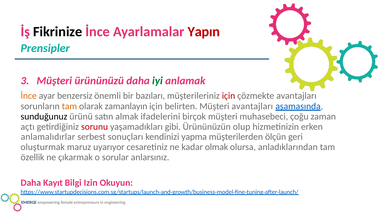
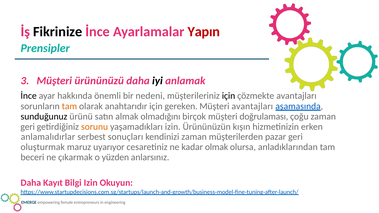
iyi colour: green -> black (157, 81)
İnce colour: orange -> black (29, 96)
benzersiz: benzersiz -> hakkında (75, 96)
bazıları: bazıları -> nedeni (150, 96)
için colour: red -> black (229, 96)
zamanlayın: zamanlayın -> anahtarıdır (126, 106)
belirten: belirten -> gereken (181, 106)
ifadelerini: ifadelerini -> olmadığını (160, 117)
muhasebeci: muhasebeci -> doğrulaması (264, 117)
açtı: açtı -> geri (28, 127)
sorunu colour: red -> orange (95, 127)
yaşamadıkları gibi: gibi -> izin (173, 127)
olup: olup -> kışın (242, 127)
kendinizi yapma: yapma -> zaman (194, 137)
ölçün: ölçün -> pazar (276, 137)
özellik: özellik -> beceri (32, 157)
sorular: sorular -> yüzden (115, 157)
